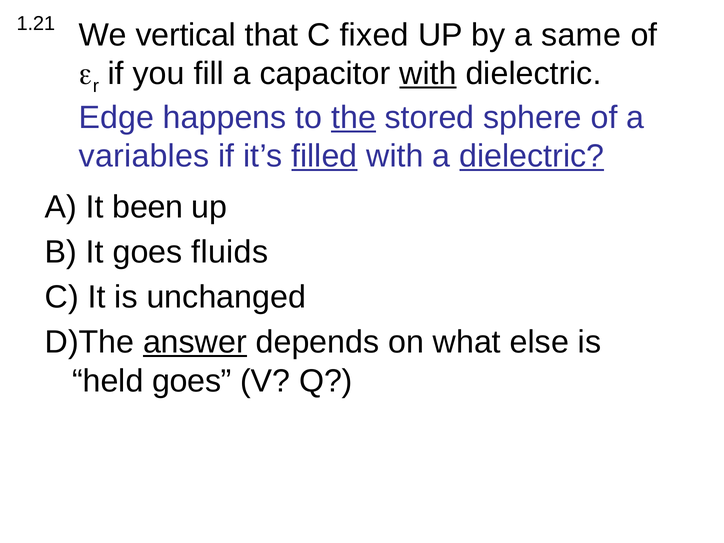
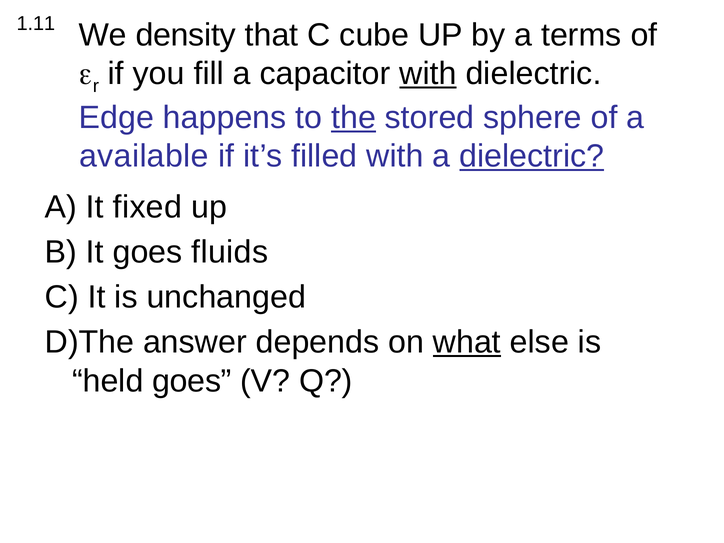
1.21: 1.21 -> 1.11 (36, 24)
vertical: vertical -> density (186, 35)
fixed: fixed -> cube (374, 35)
same: same -> terms (581, 35)
variables: variables -> available (144, 156)
filled underline: present -> none (324, 156)
been: been -> fixed (147, 207)
answer underline: present -> none (195, 342)
what underline: none -> present (467, 342)
